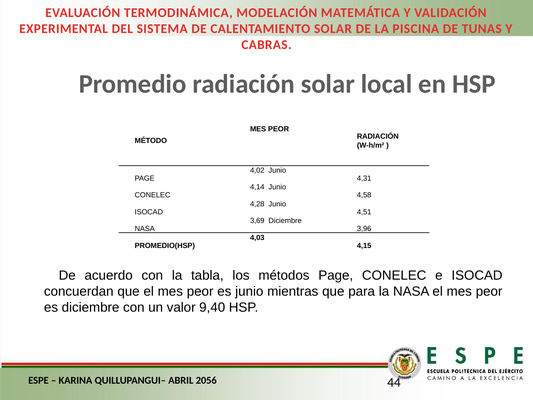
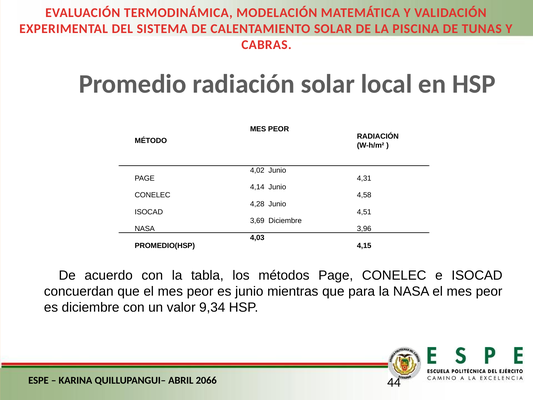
9,40: 9,40 -> 9,34 (212, 307)
2056: 2056 -> 2066 (206, 380)
